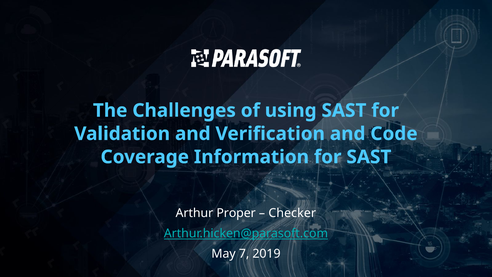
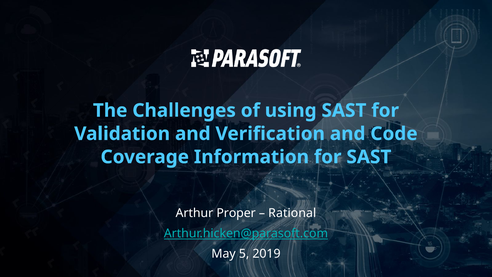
Checker: Checker -> Rational (292, 213)
7: 7 -> 5 (244, 253)
